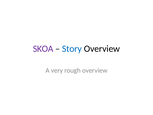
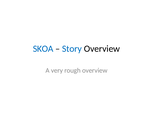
SKOA colour: purple -> blue (43, 49)
